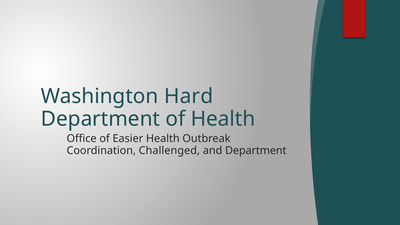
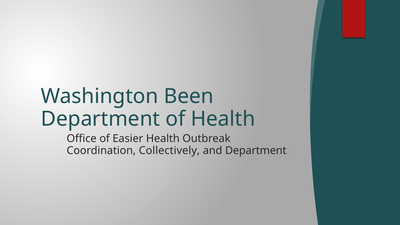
Hard: Hard -> Been (189, 96)
Challenged: Challenged -> Collectively (169, 150)
